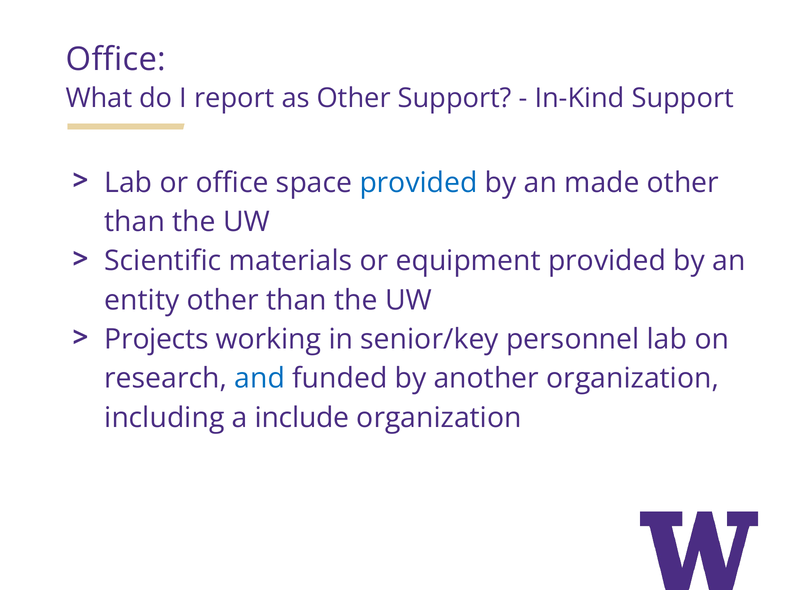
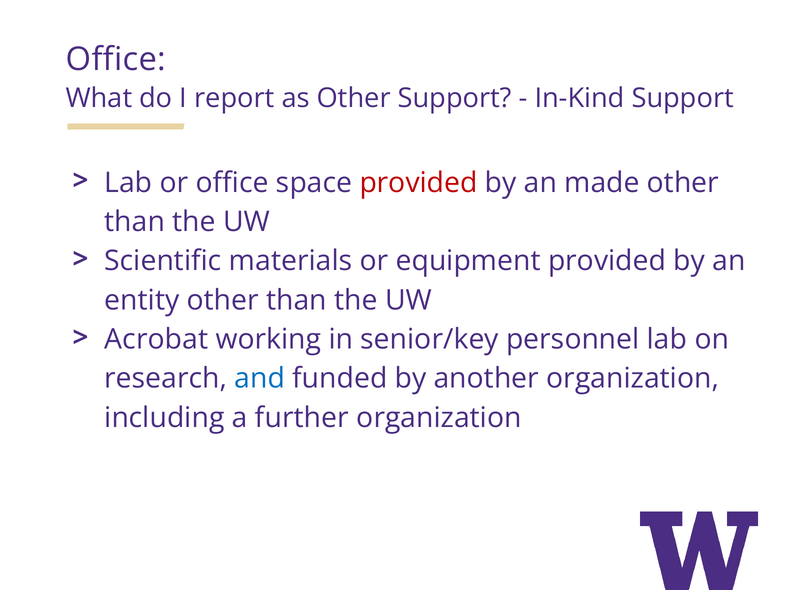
provided colour: blue -> red (419, 183)
Projects: Projects -> Acrobat (156, 339)
include: include -> further (302, 417)
